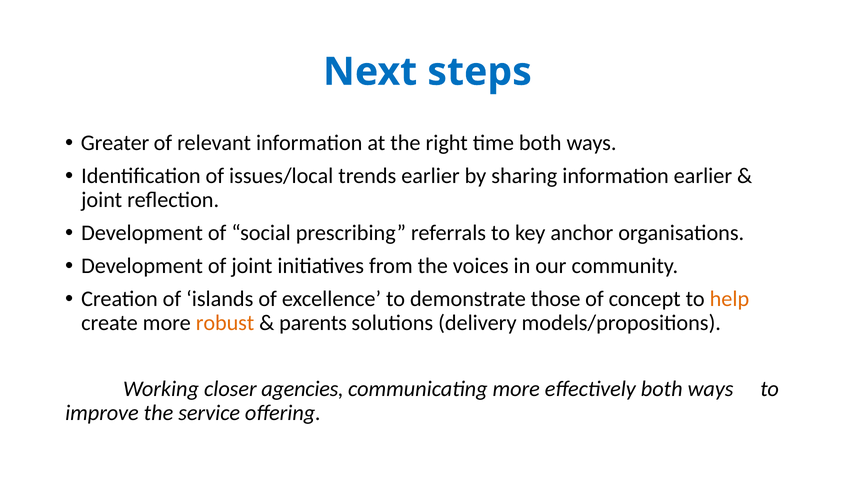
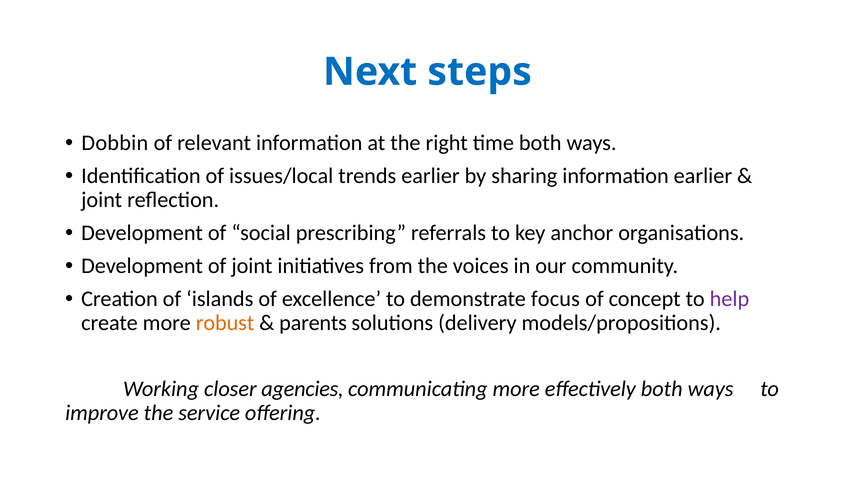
Greater: Greater -> Dobbin (115, 143)
those: those -> focus (555, 299)
help colour: orange -> purple (729, 299)
